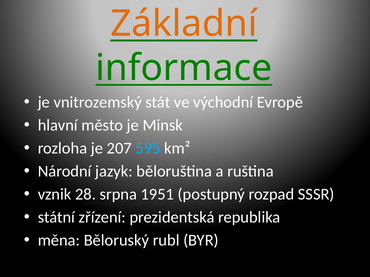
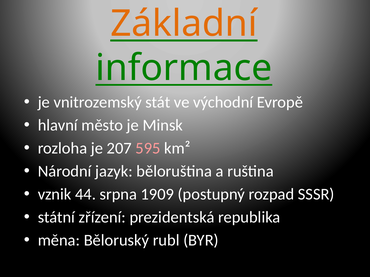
595 colour: light blue -> pink (148, 149)
28: 28 -> 44 (86, 195)
1951: 1951 -> 1909 (157, 195)
